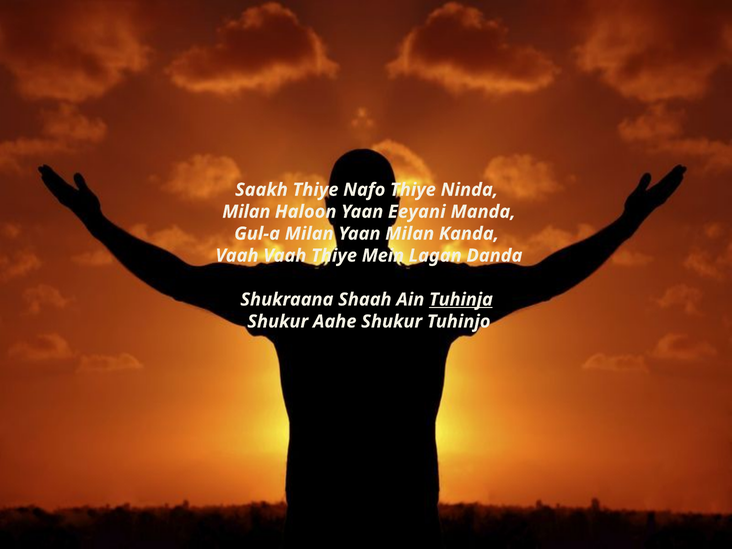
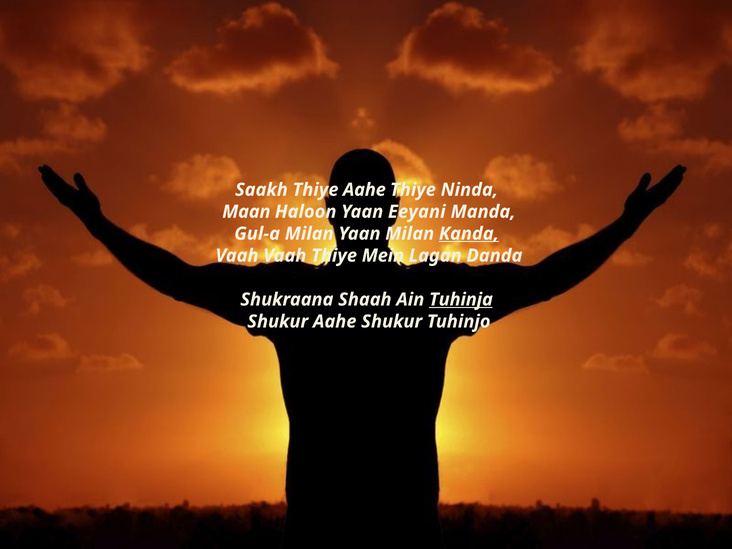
Thiye Nafo: Nafo -> Aahe (364, 190)
Milan: Milan -> Maan (246, 212)
Kanda underline: none -> present (469, 234)
